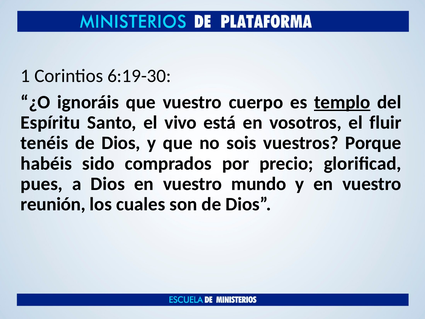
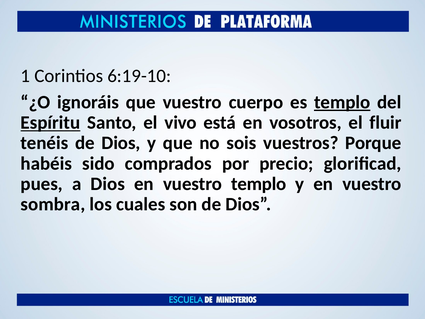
6:19-30: 6:19-30 -> 6:19-10 (139, 76)
Espíritu underline: none -> present (50, 123)
vuestro mundo: mundo -> templo (259, 184)
reunión: reunión -> sombra (53, 204)
